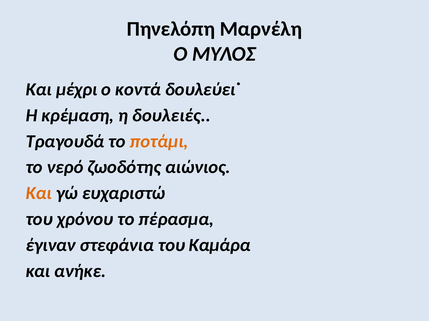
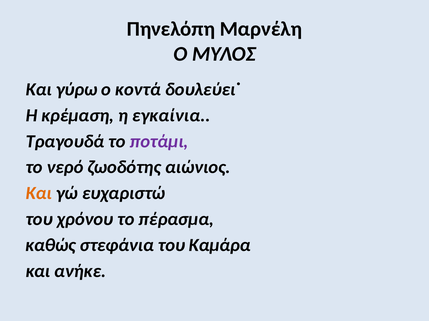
μέχρι: μέχρι -> γύρω (77, 90)
δουλειές: δουλειές -> εγκαίνια (171, 116)
ποτάμι colour: orange -> purple (159, 142)
έγιναν: έγιναν -> καθώς (51, 246)
